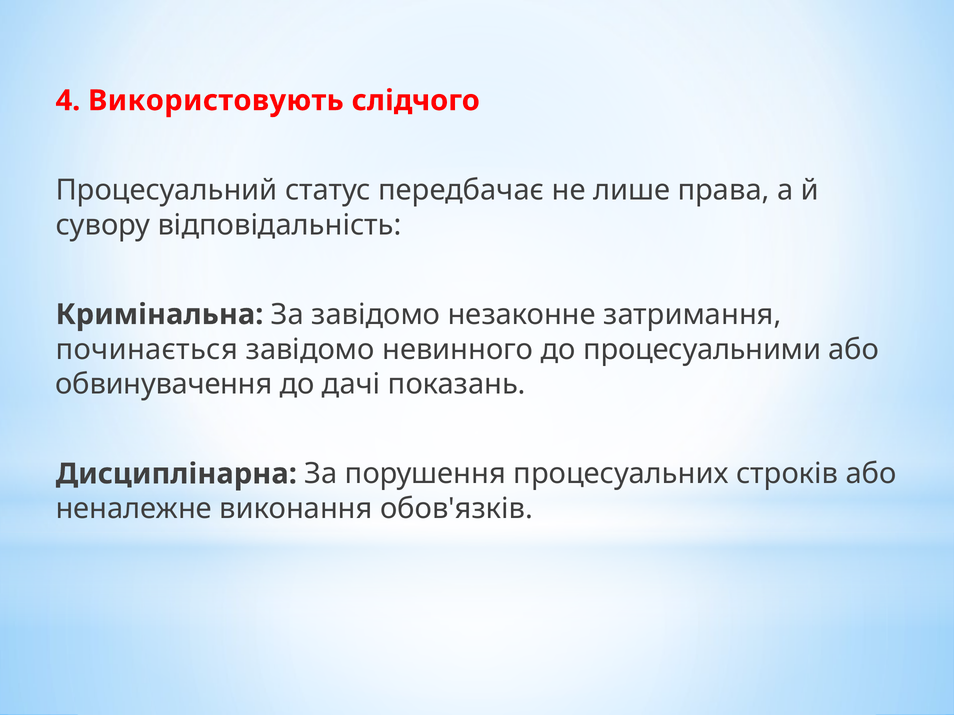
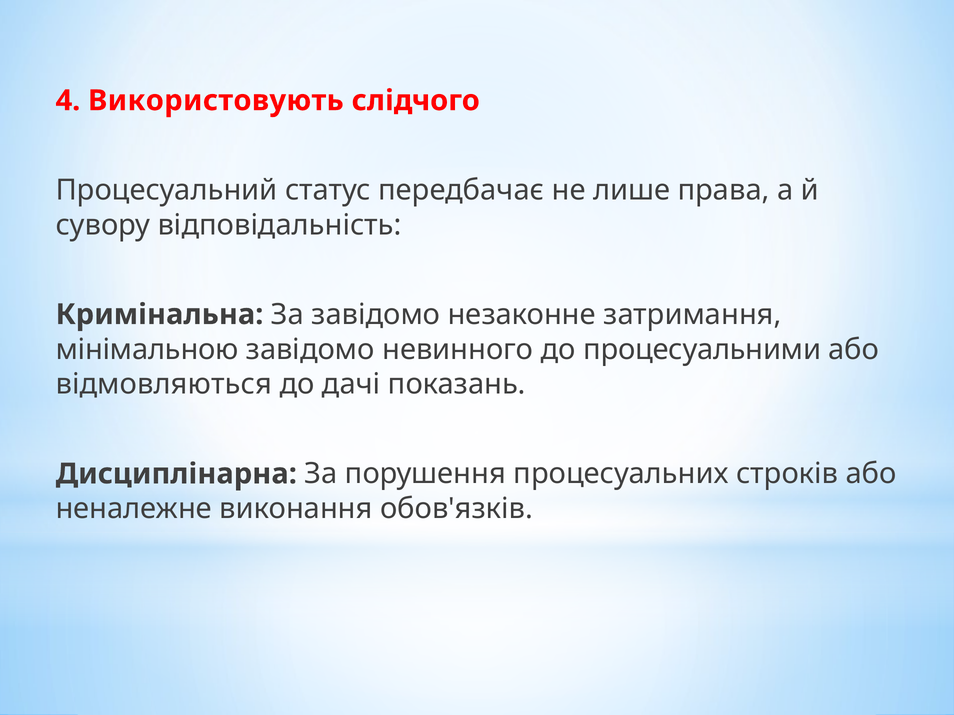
починається: починається -> мінімальною (147, 350)
обвинувачення: обвинувачення -> відмовляються (164, 385)
